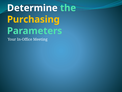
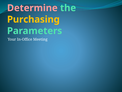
Determine colour: white -> pink (32, 8)
